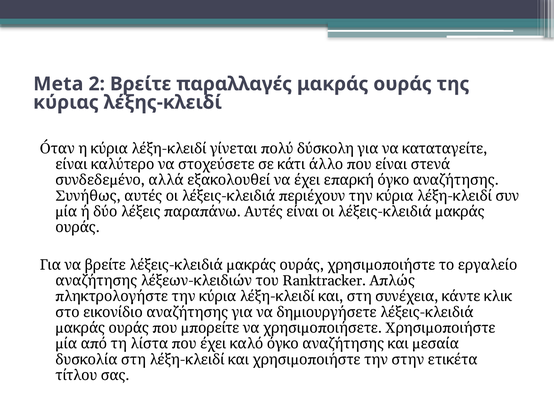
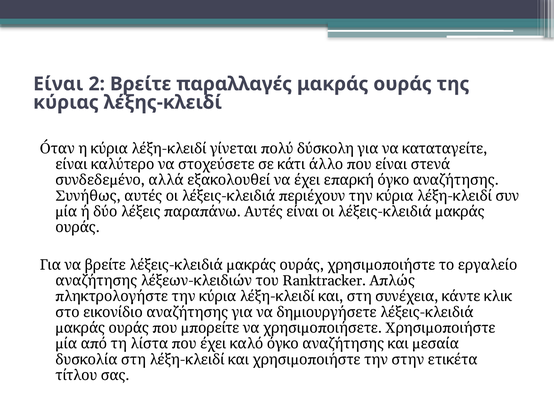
Meta: Meta -> Είναι (58, 84)
